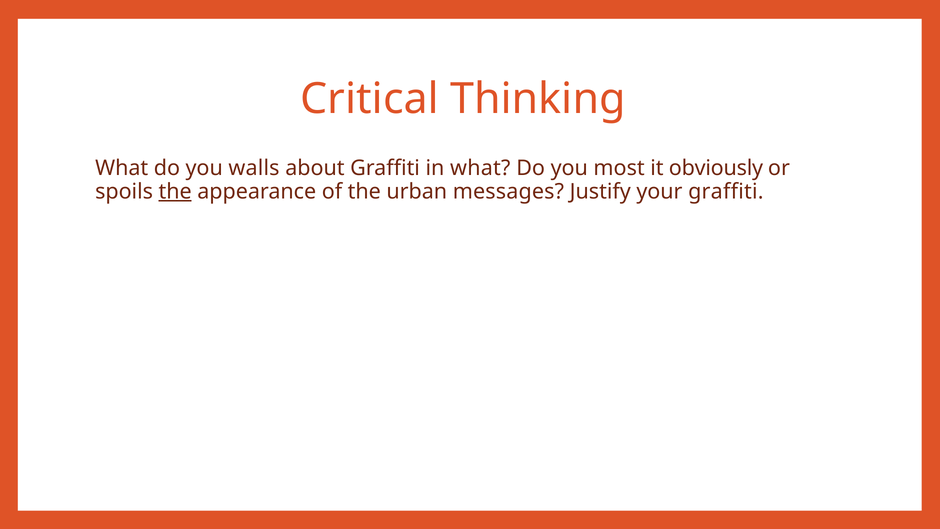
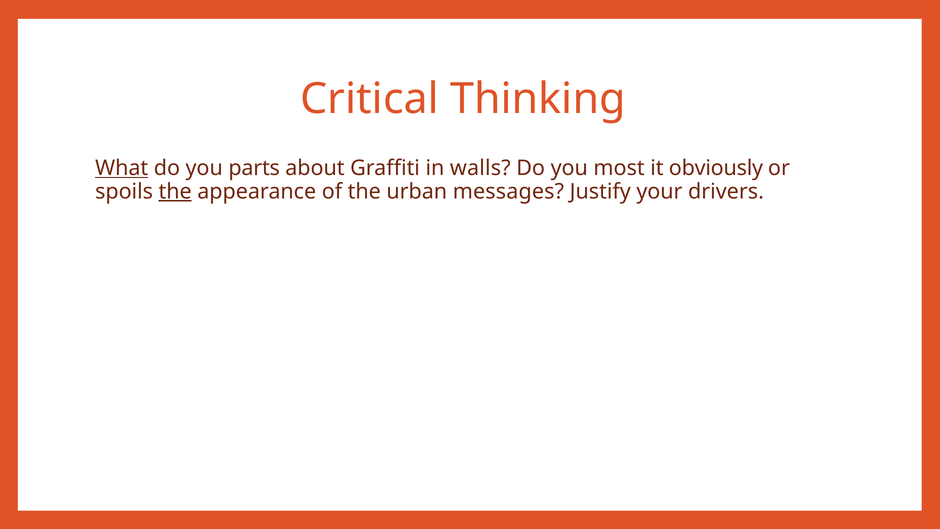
What underline: none -> present (122, 168)
walls: walls -> parts (254, 168)
in what: what -> walls (480, 168)
your graffiti: graffiti -> drivers (726, 191)
